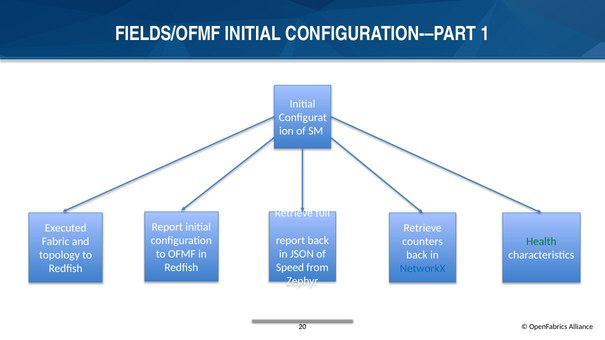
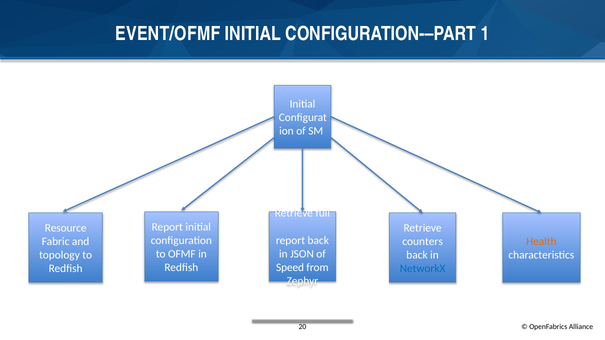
FIELDS/OFMF: FIELDS/OFMF -> EVENT/OFMF (168, 34)
Executed: Executed -> Resource (66, 228)
Health colour: green -> orange (541, 242)
